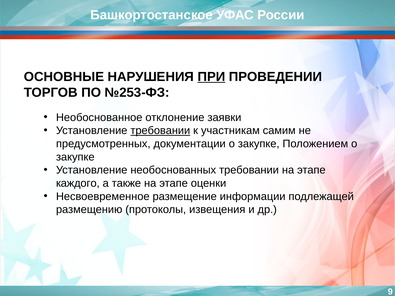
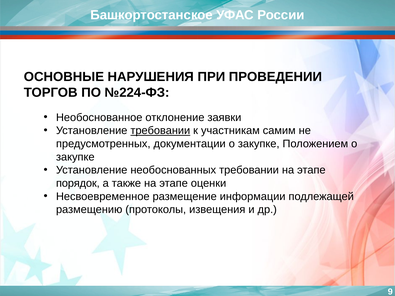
ПРИ underline: present -> none (211, 77)
№253-ФЗ: №253-ФЗ -> №224-ФЗ (137, 93)
каждого: каждого -> порядок (78, 183)
